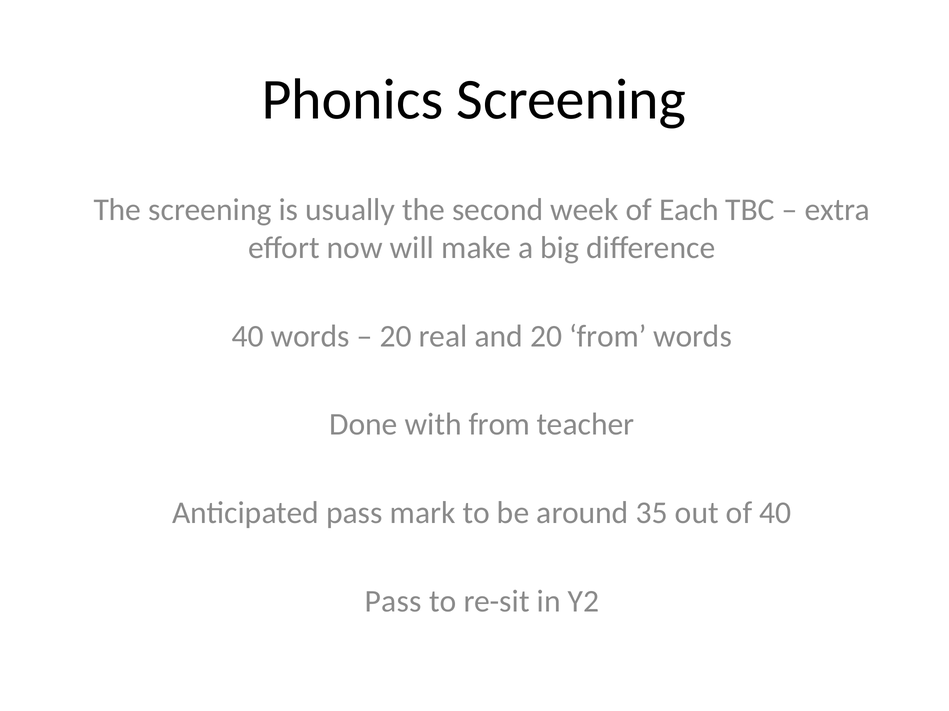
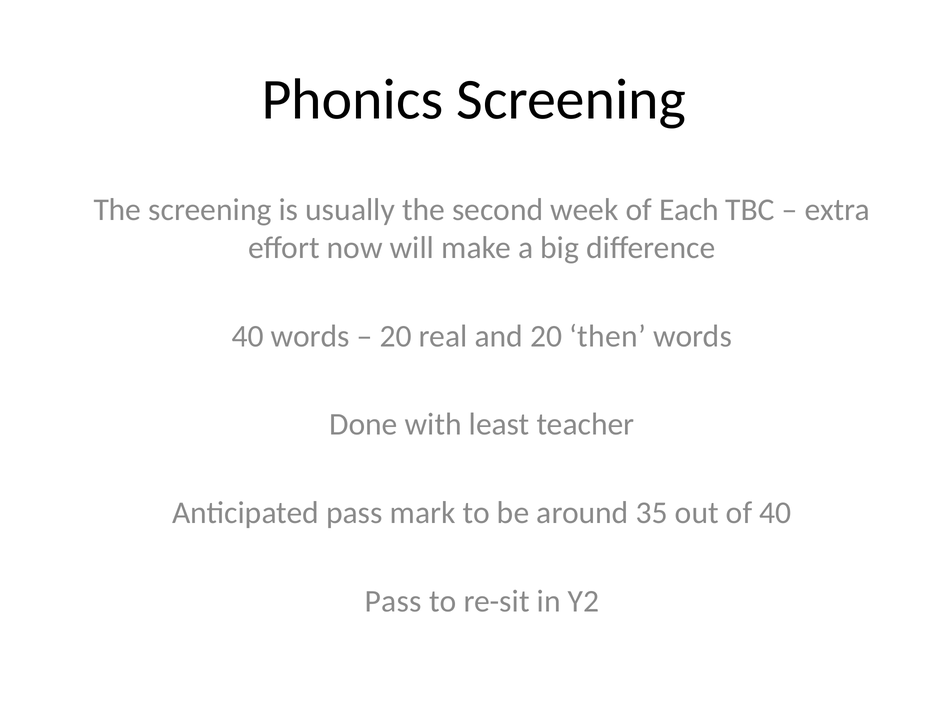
20 from: from -> then (608, 336)
with from: from -> least (499, 425)
